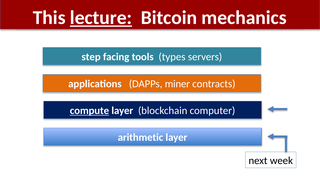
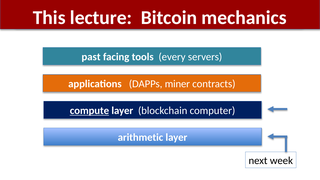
lecture underline: present -> none (101, 18)
step: step -> past (91, 57)
types: types -> every (172, 57)
